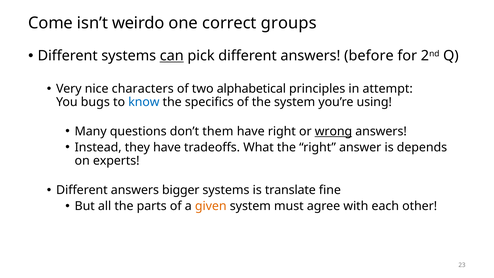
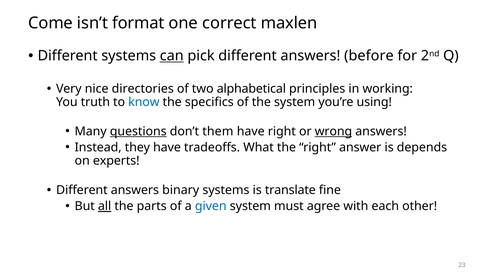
weirdo: weirdo -> format (138, 23)
groups: groups -> maxlen (289, 23)
characters: characters -> directories (143, 89)
attempt: attempt -> working (388, 89)
bugs: bugs -> truth (95, 102)
questions underline: none -> present (138, 131)
bigger: bigger -> binary (181, 190)
all underline: none -> present (105, 206)
given colour: orange -> blue (211, 206)
